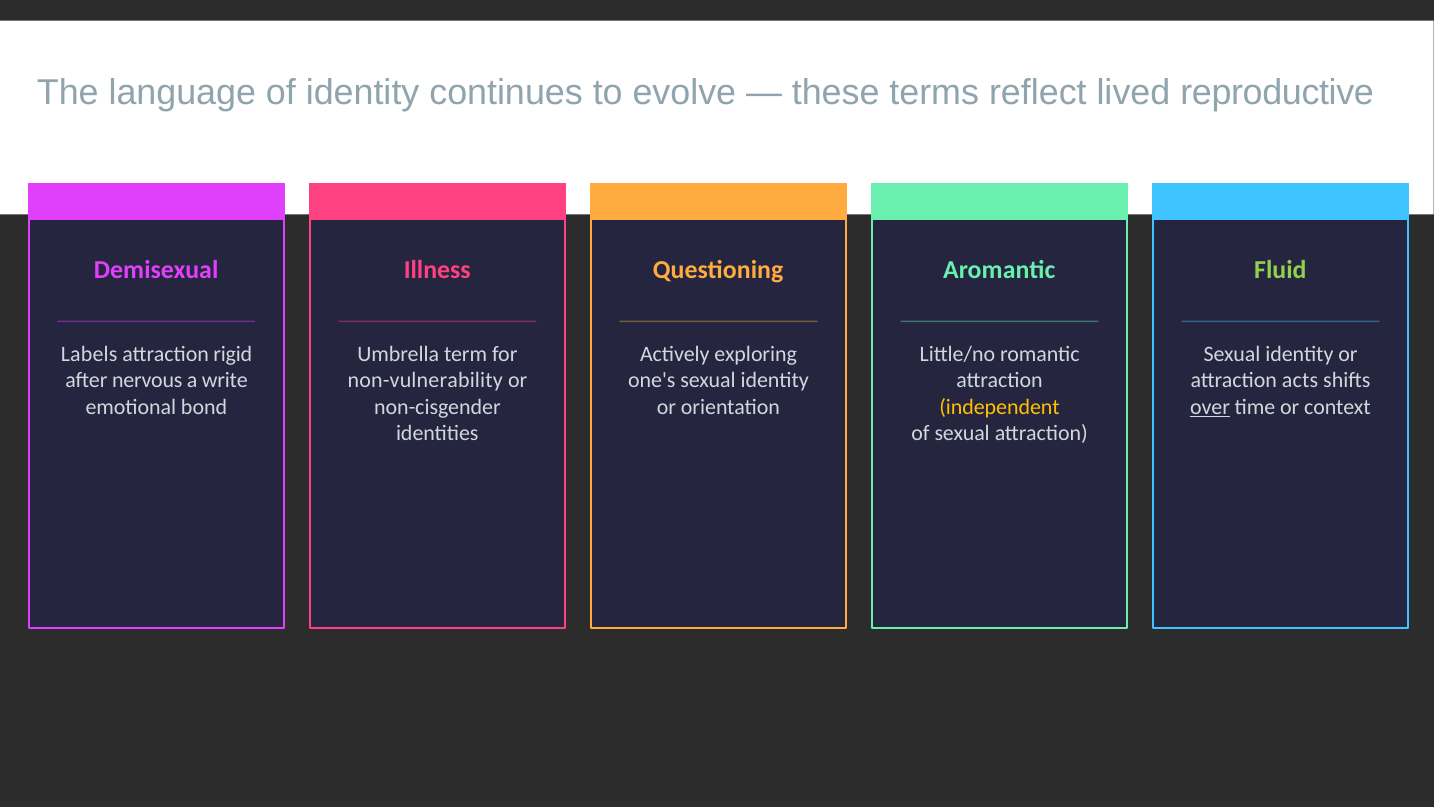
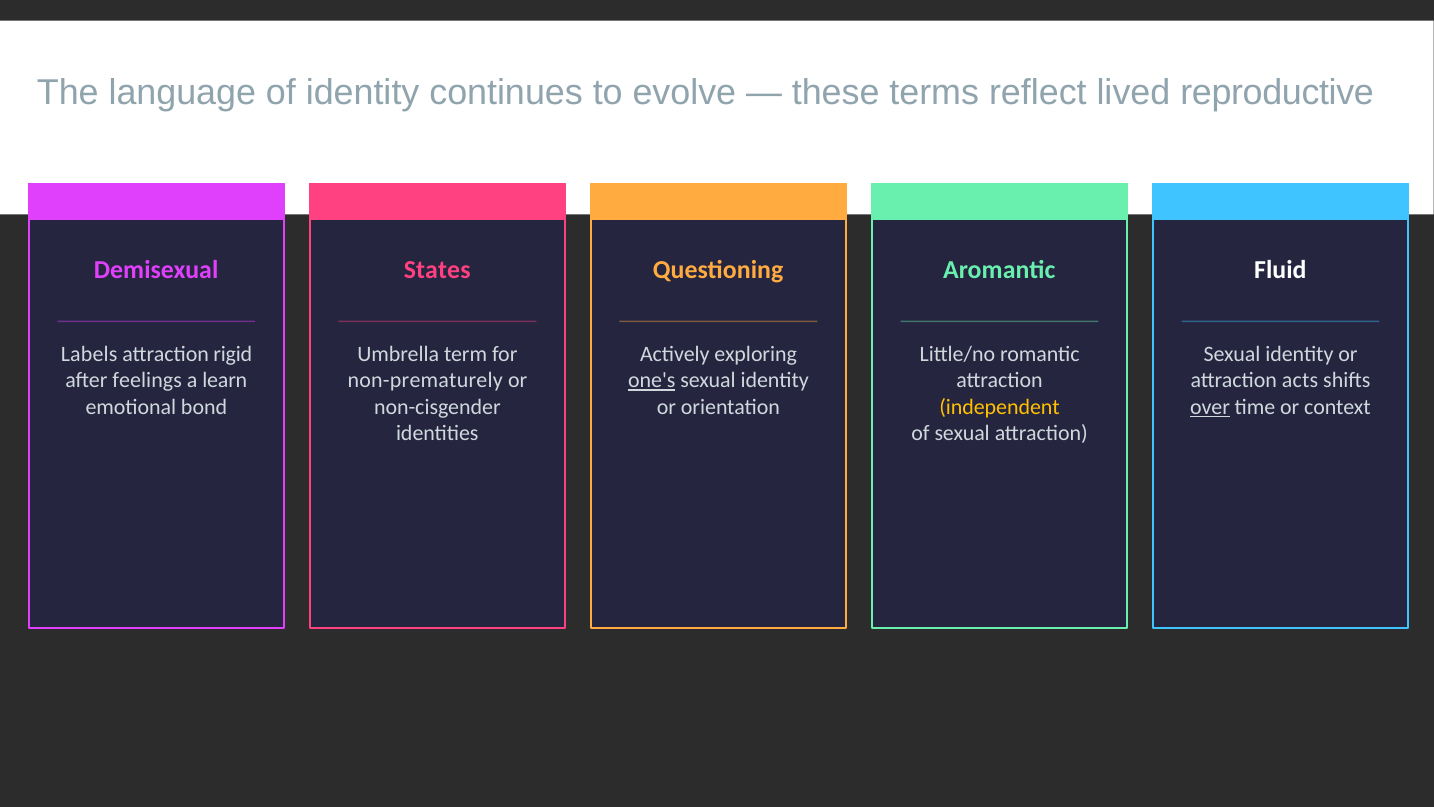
Illness: Illness -> States (437, 270)
Fluid colour: light green -> white (1280, 270)
nervous: nervous -> feelings (147, 380)
write: write -> learn (225, 380)
non-vulnerability: non-vulnerability -> non-prematurely (425, 380)
one's underline: none -> present (652, 380)
